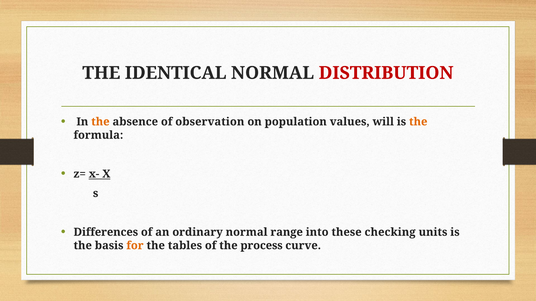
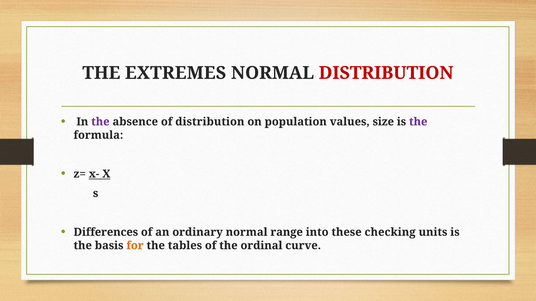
IDENTICAL: IDENTICAL -> EXTREMES (176, 73)
the colour: orange -> purple (100, 122)
of observation: observation -> distribution (210, 122)
will: will -> size (383, 122)
the colour: orange -> purple (418, 122)
process: process -> ordinal (261, 246)
